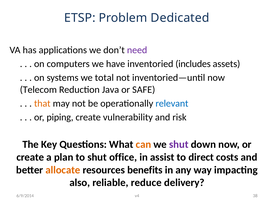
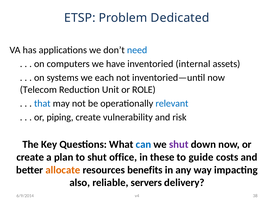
need colour: purple -> blue (137, 50)
includes: includes -> internal (193, 64)
total: total -> each (104, 78)
Java: Java -> Unit (111, 90)
SAFE: SAFE -> ROLE (144, 90)
that colour: orange -> blue (42, 104)
can colour: orange -> blue (143, 145)
assist: assist -> these (162, 158)
direct: direct -> guide (201, 158)
reduce: reduce -> servers (146, 183)
